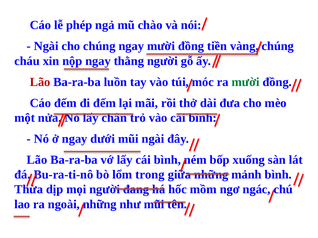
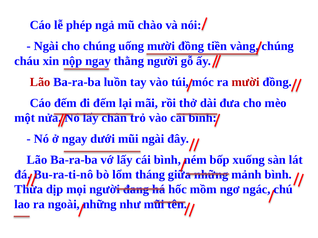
chúng ngay: ngay -> uống (131, 46)
mười colour: green -> red (246, 82)
lổm trong: trong -> tháng (150, 175)
